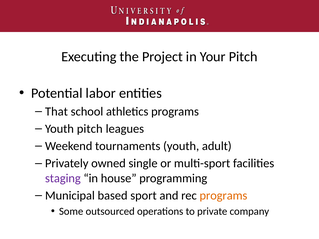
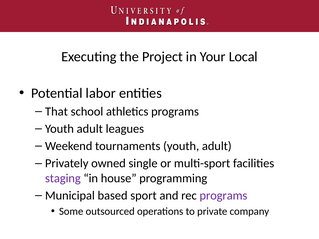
Your Pitch: Pitch -> Local (243, 57)
pitch: pitch -> adult (90, 129)
programs colour: orange -> purple (223, 196)
